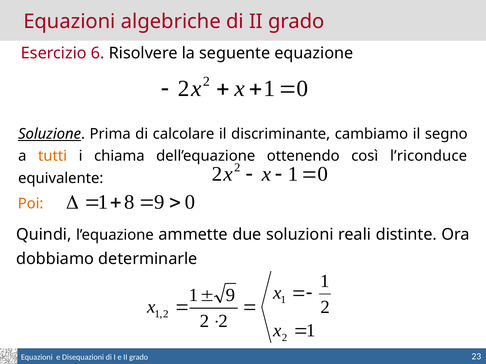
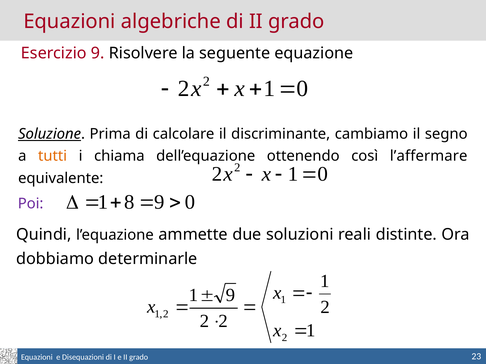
Esercizio 6: 6 -> 9 (98, 53)
l’riconduce: l’riconduce -> l’affermare (429, 156)
Poi colour: orange -> purple (31, 204)
